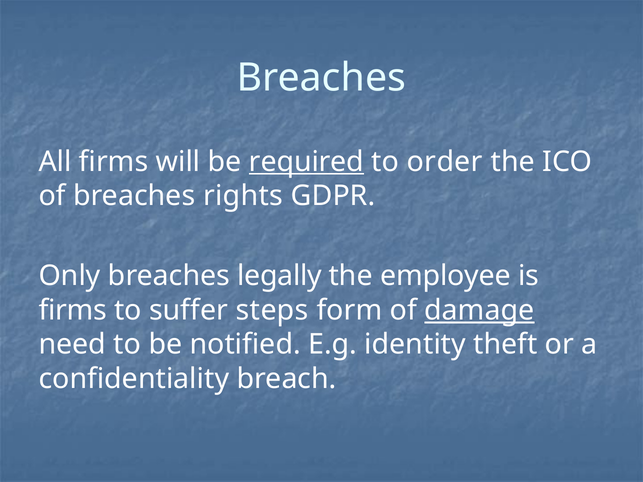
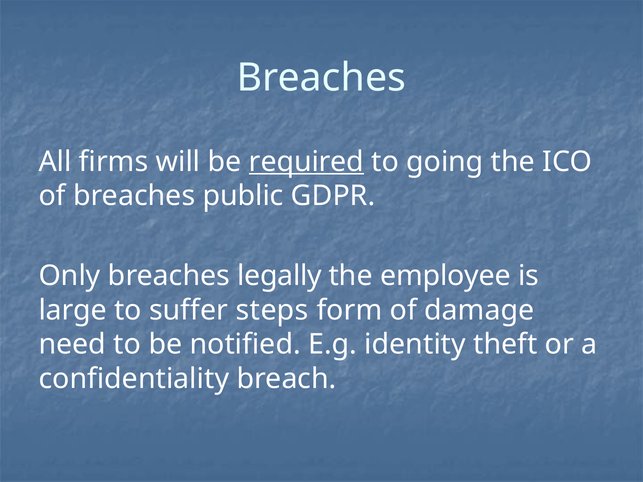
order: order -> going (445, 162)
rights: rights -> public (243, 196)
firms: firms -> large (73, 310)
damage underline: present -> none (479, 310)
